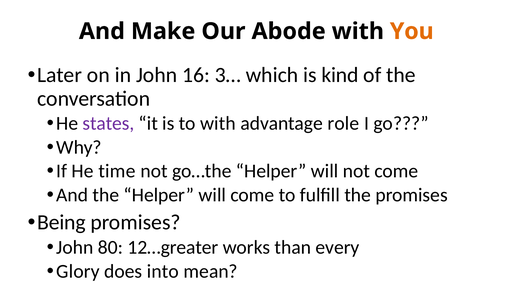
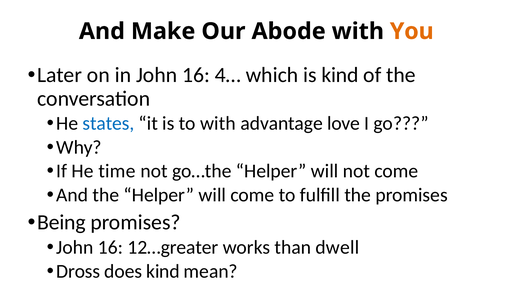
3…: 3… -> 4… (228, 75)
states colour: purple -> blue (109, 124)
role: role -> love (344, 124)
80: 80 -> 16 (110, 248)
every: every -> dwell (337, 248)
Glory: Glory -> Dross (78, 272)
does into: into -> kind (163, 272)
